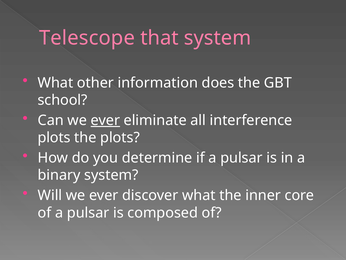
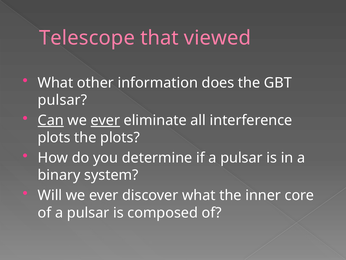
that system: system -> viewed (217, 38)
school: school -> pulsar (62, 100)
Can underline: none -> present (51, 120)
